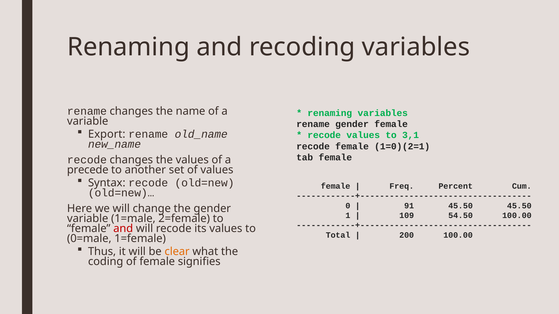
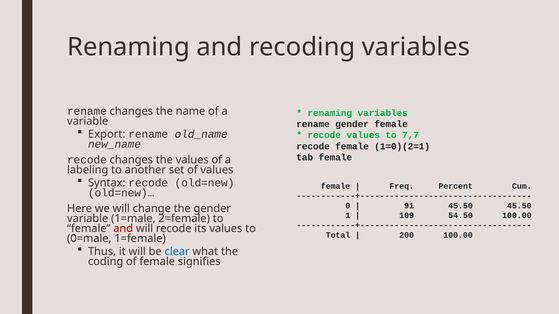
3,1: 3,1 -> 7,7 (411, 135)
precede: precede -> labeling (88, 170)
clear colour: orange -> blue (177, 252)
